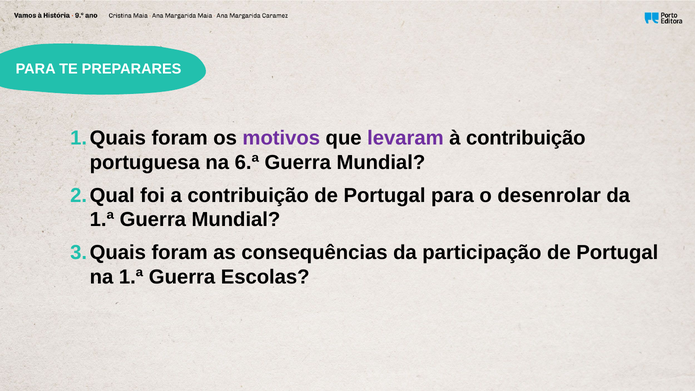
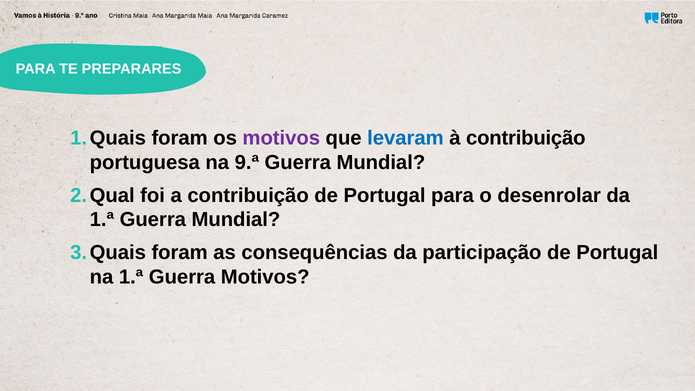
levaram colour: purple -> blue (405, 138)
6.ª: 6.ª -> 9.ª (247, 162)
Guerra Escolas: Escolas -> Motivos (265, 277)
